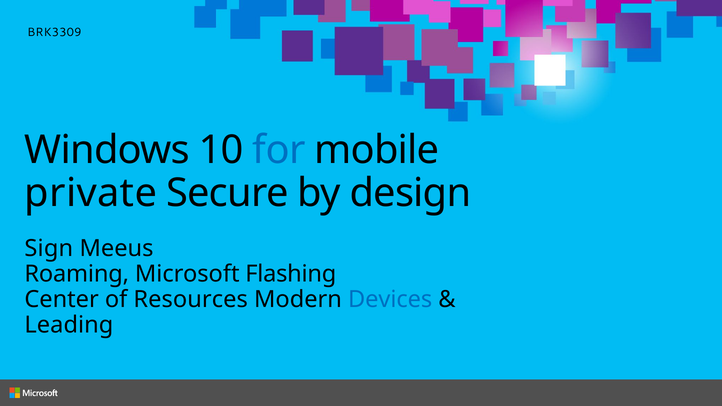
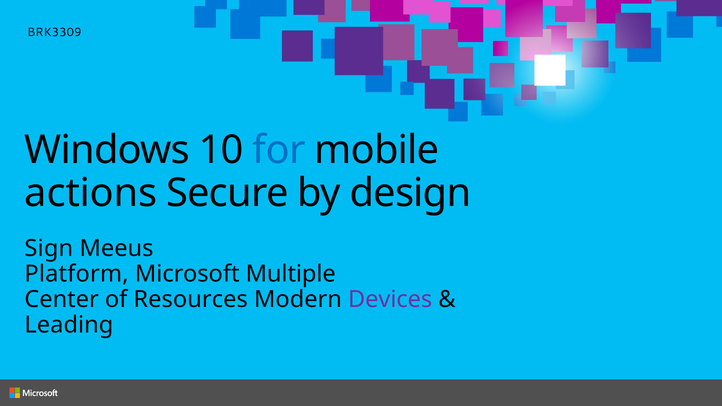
private: private -> actions (91, 193)
Roaming: Roaming -> Platform (77, 274)
Flashing: Flashing -> Multiple (291, 274)
Devices colour: blue -> purple (390, 300)
